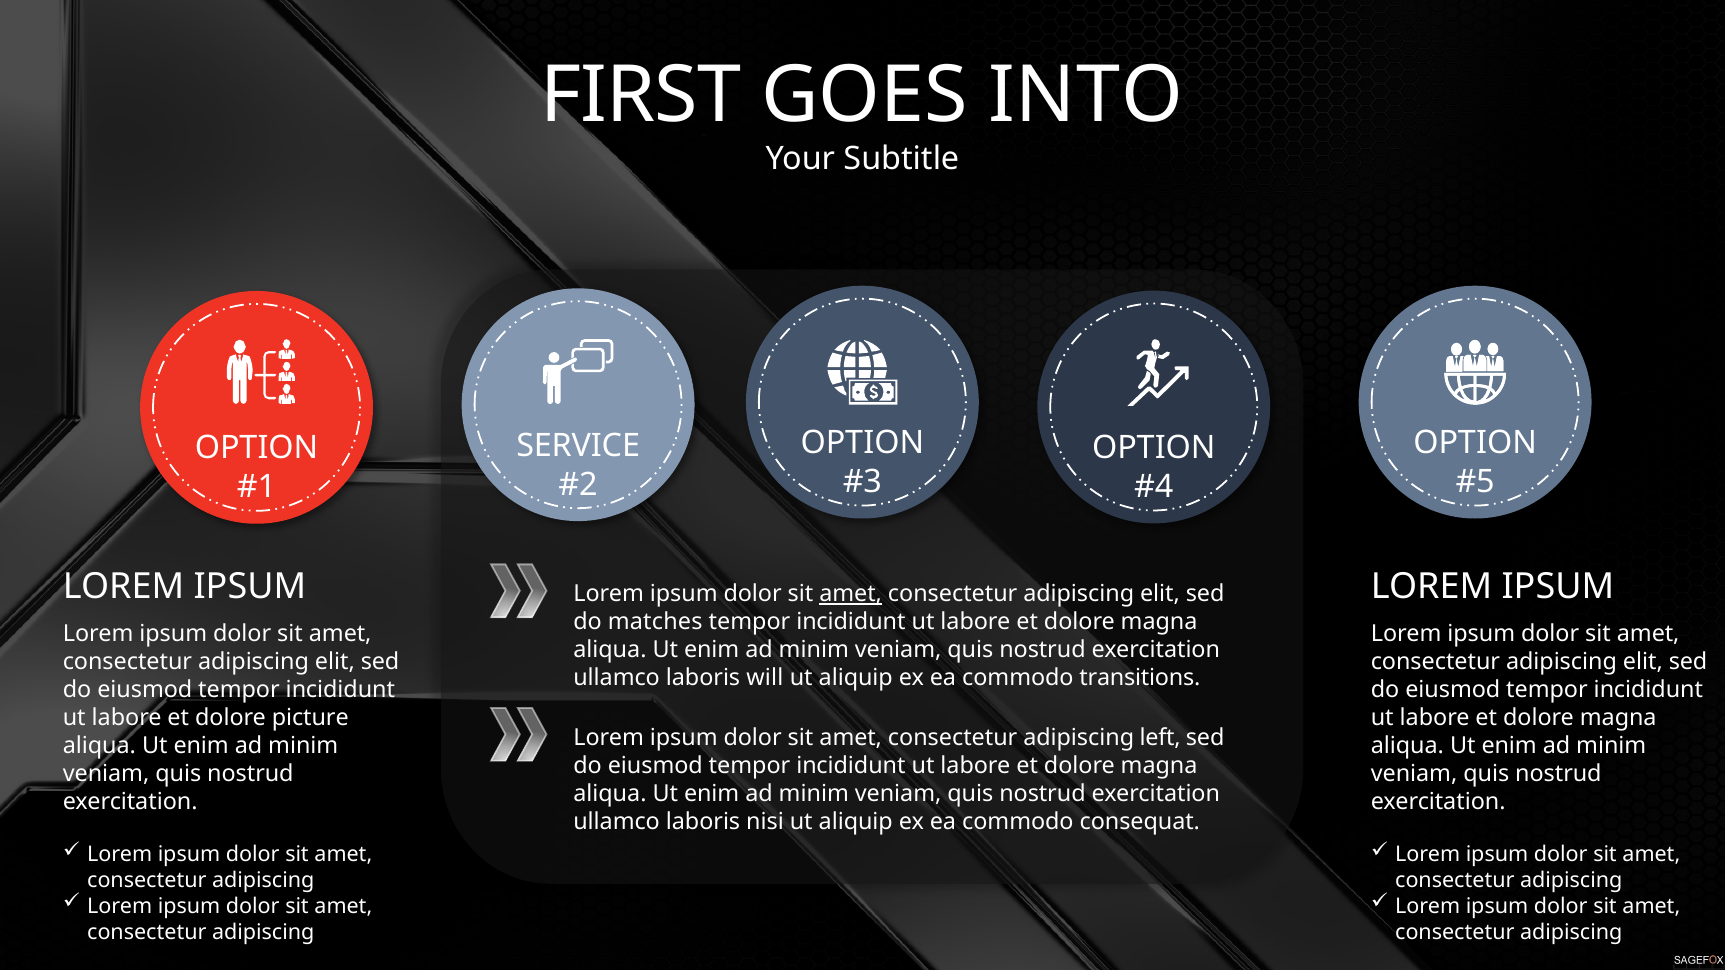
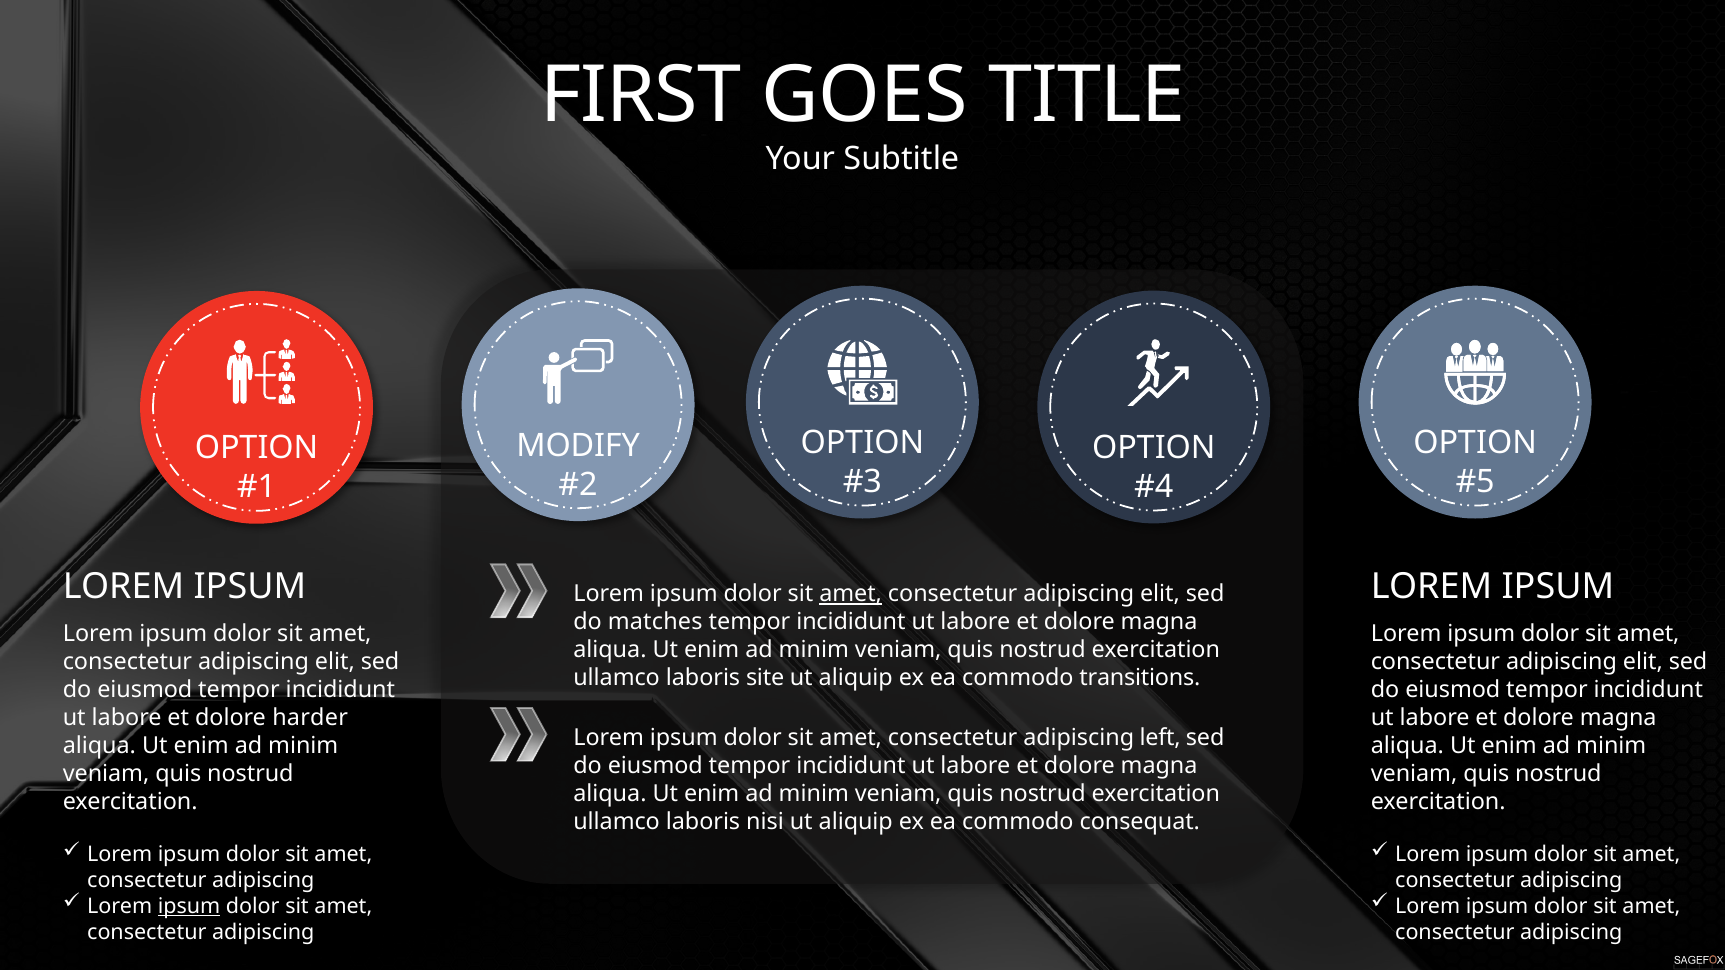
INTO: INTO -> TITLE (1087, 96)
SERVICE: SERVICE -> MODIFY (578, 446)
will: will -> site (765, 678)
picture: picture -> harder (310, 718)
ipsum underline: none -> present (189, 906)
